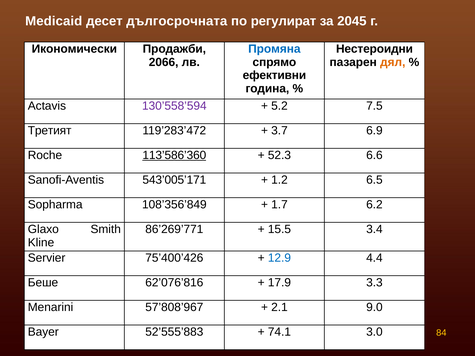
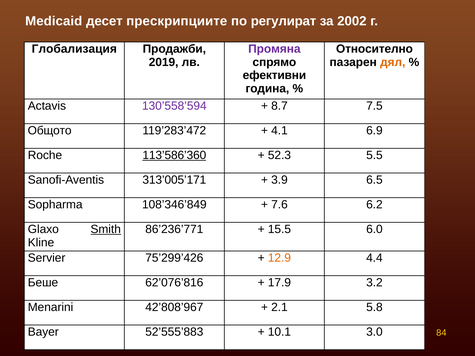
дългосрочната: дългосрочната -> прескрипциите (177, 21)
2045: 2045 -> 2002 (352, 21)
Икономически: Икономически -> Глобализация (74, 49)
Промяна colour: blue -> purple (274, 49)
Нестероидни: Нестероидни -> Относително (374, 49)
2066: 2066 -> 2019 (164, 62)
5.2: 5.2 -> 8.7 (279, 106)
Третият: Третият -> Общото (50, 131)
3.7: 3.7 -> 4.1 (279, 131)
6.6: 6.6 -> 5.5 (374, 155)
543’005’171: 543’005’171 -> 313’005’171 (174, 180)
1.2: 1.2 -> 3.9 (279, 180)
108’356’849: 108’356’849 -> 108’346’849 (174, 205)
1.7: 1.7 -> 7.6 (279, 205)
Smith underline: none -> present (106, 229)
86’269’771: 86’269’771 -> 86’236’771 (174, 229)
3.4: 3.4 -> 6.0 (374, 229)
75’400’426: 75’400’426 -> 75’299’426 (174, 258)
12.9 colour: blue -> orange (279, 258)
3.3: 3.3 -> 3.2 (374, 283)
57’808’967: 57’808’967 -> 42’808’967 (174, 307)
9.0: 9.0 -> 5.8 (374, 307)
74.1: 74.1 -> 10.1 (279, 332)
